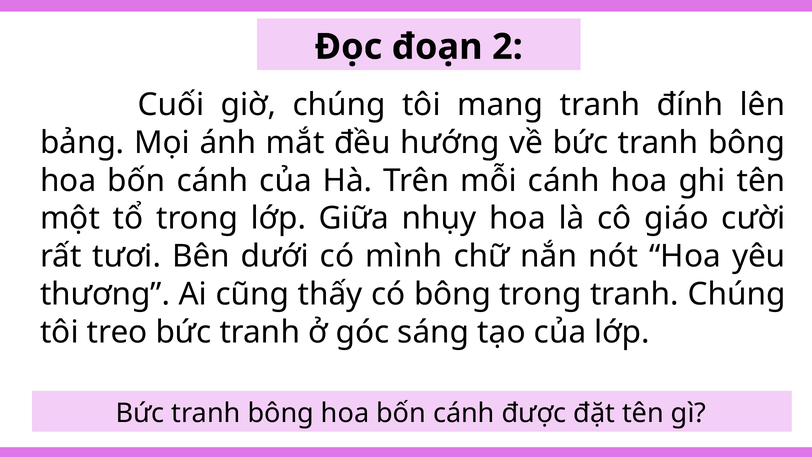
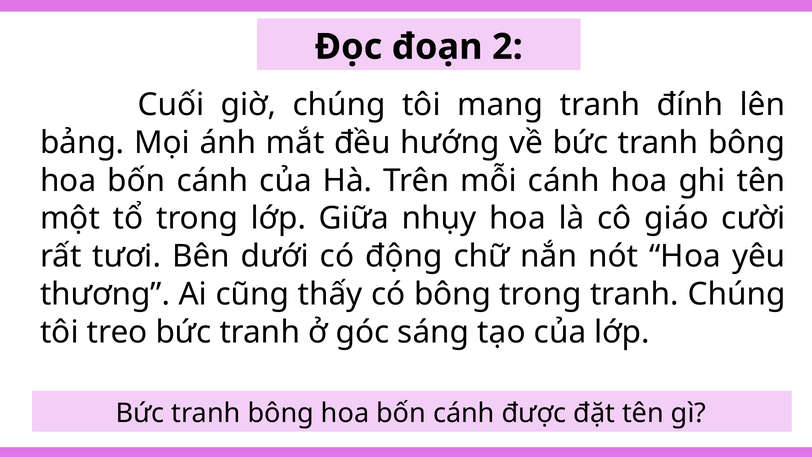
mình: mình -> động (404, 256)
